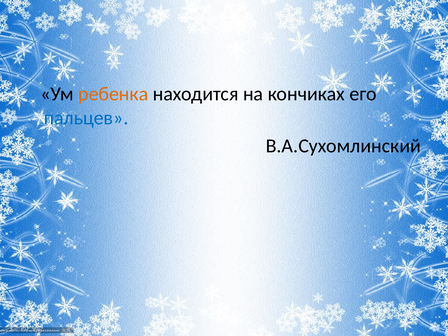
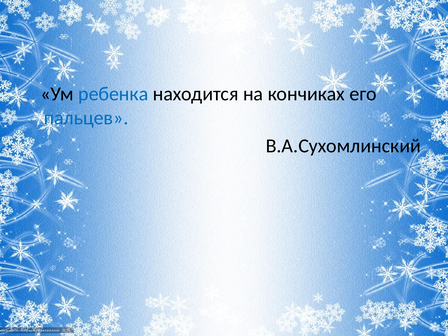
ребенка colour: orange -> blue (113, 94)
